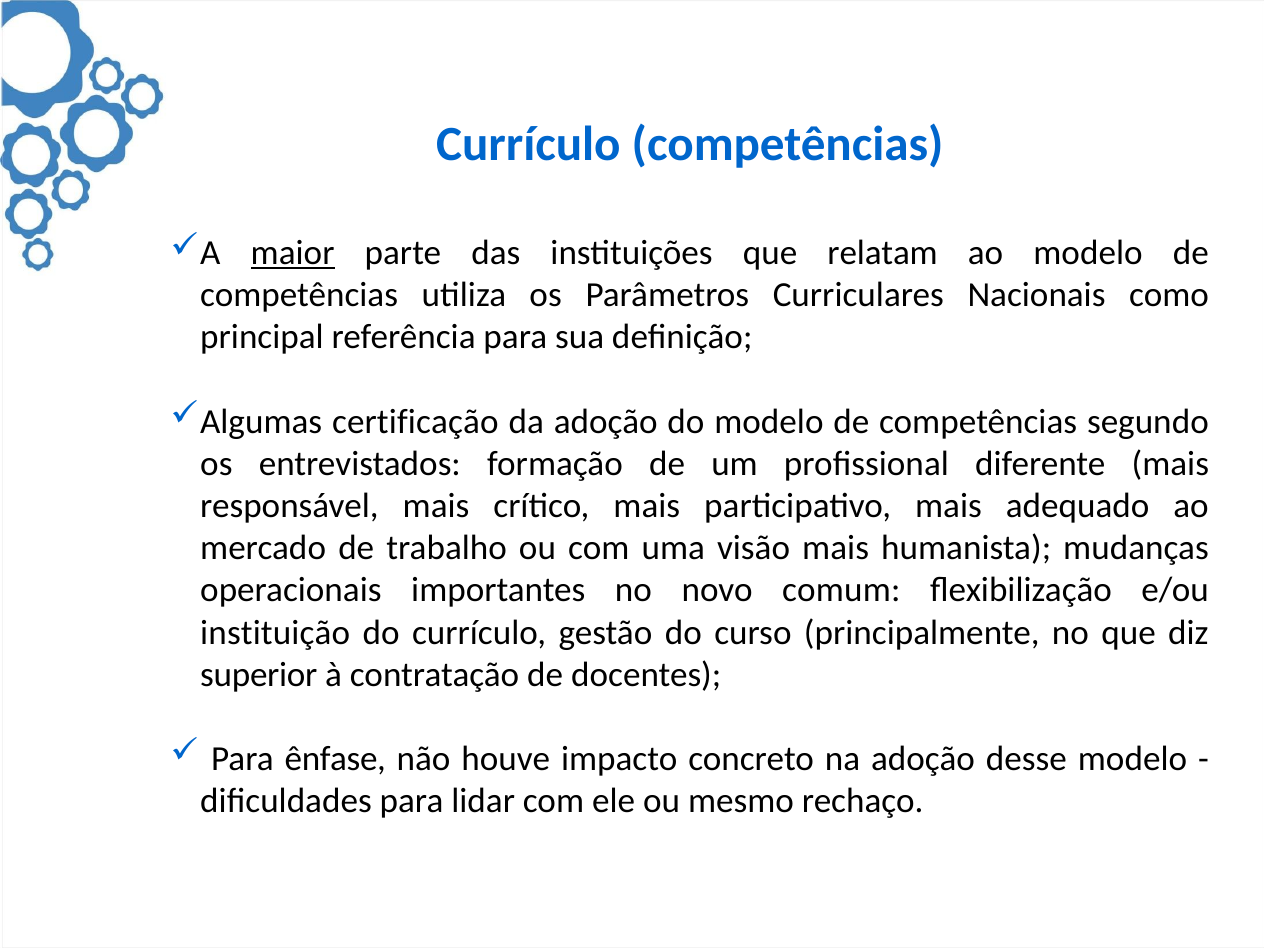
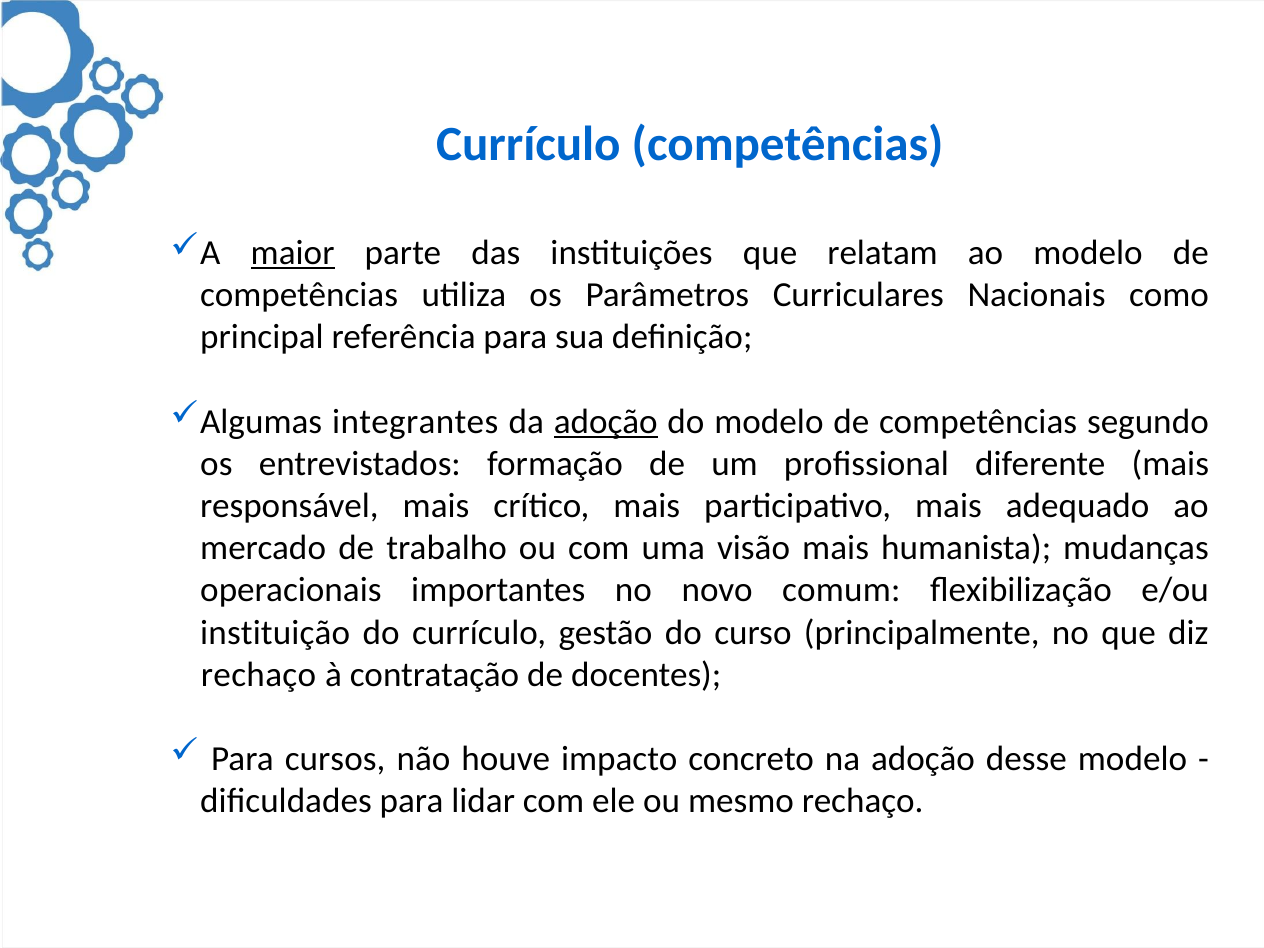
certificação: certificação -> integrantes (415, 422)
adoção underline: none -> present (606, 422)
superior: superior -> rechaço (259, 675)
ênfase: ênfase -> cursos (335, 759)
